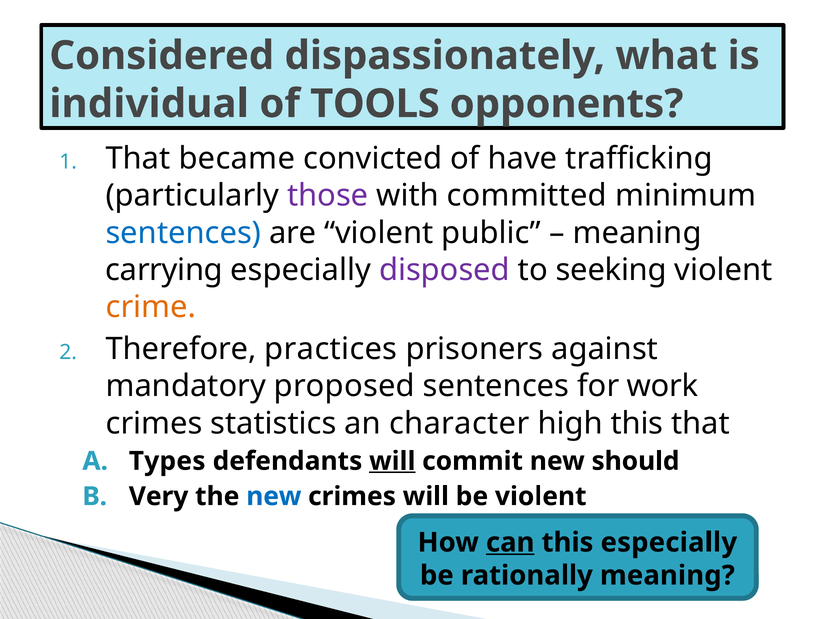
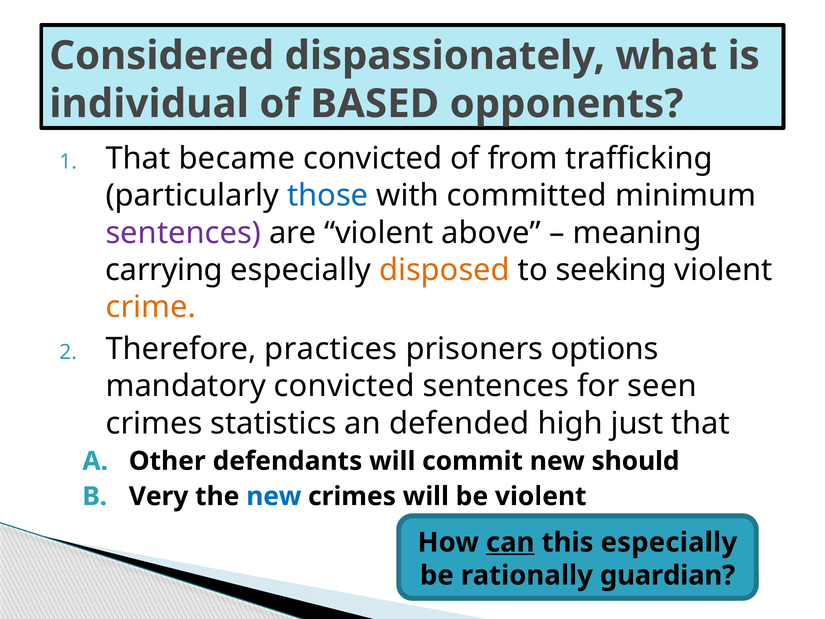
TOOLS: TOOLS -> BASED (375, 104)
have: have -> from (523, 158)
those colour: purple -> blue (328, 196)
sentences colour: blue -> purple (183, 233)
public: public -> above (491, 233)
disposed colour: purple -> orange (445, 270)
against: against -> options (605, 349)
mandatory proposed: proposed -> convicted (344, 386)
work: work -> seen (662, 386)
character: character -> defended (459, 423)
high this: this -> just (637, 423)
Types: Types -> Other (167, 461)
will underline: present -> none (392, 461)
rationally meaning: meaning -> guardian (668, 575)
